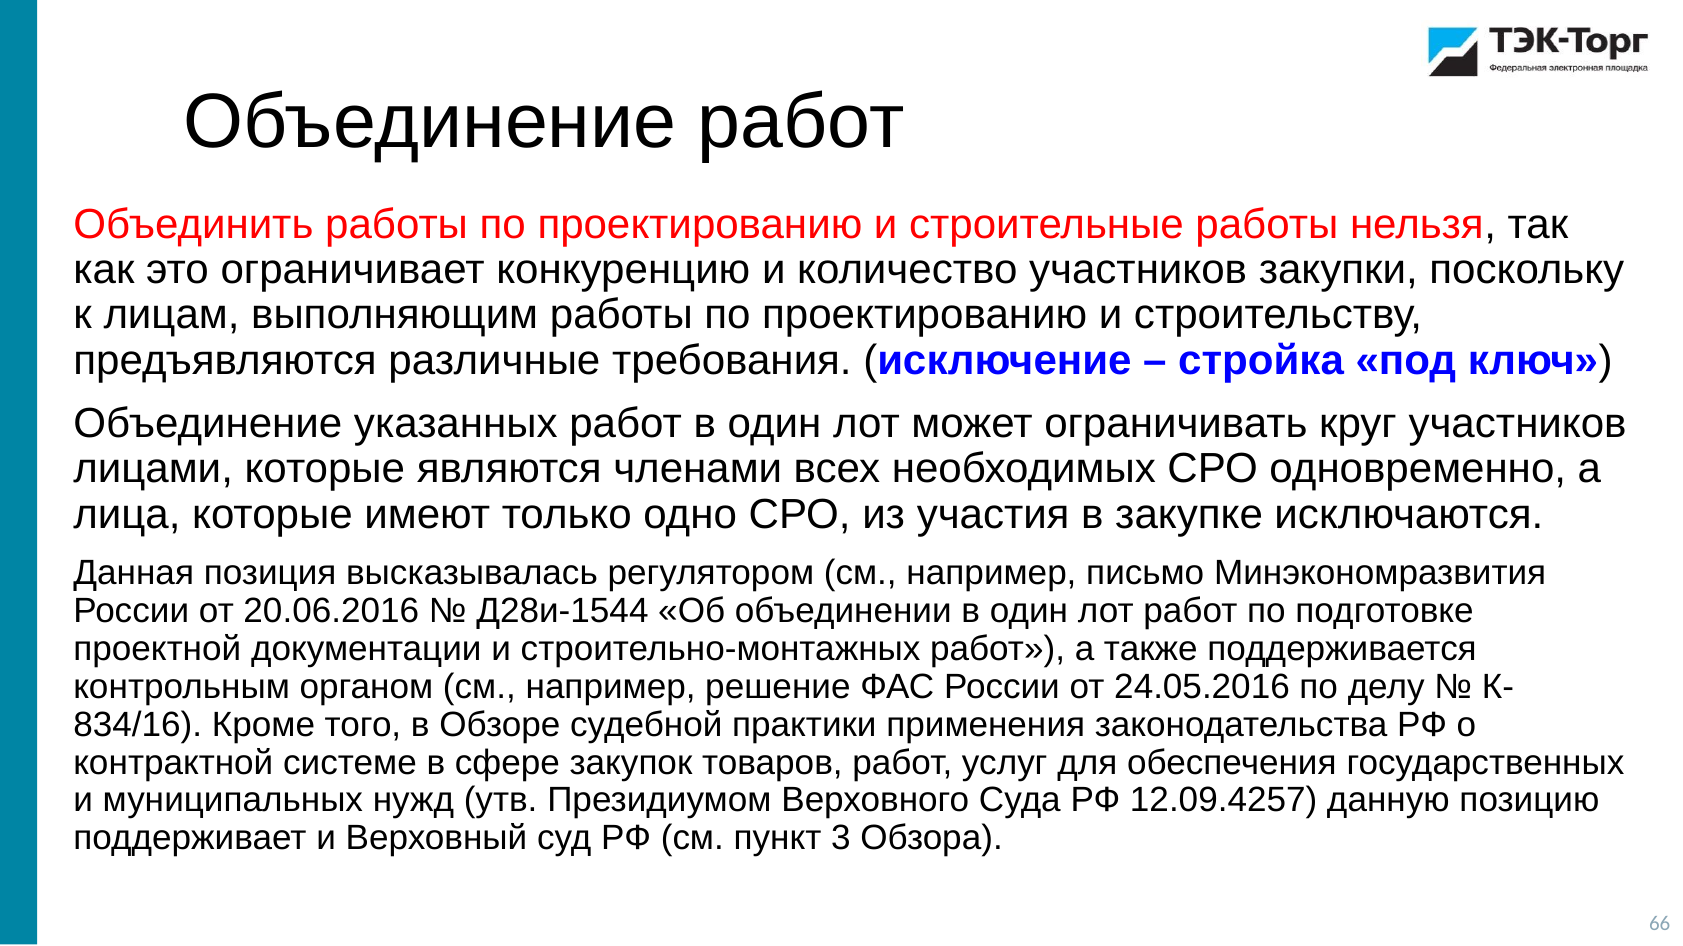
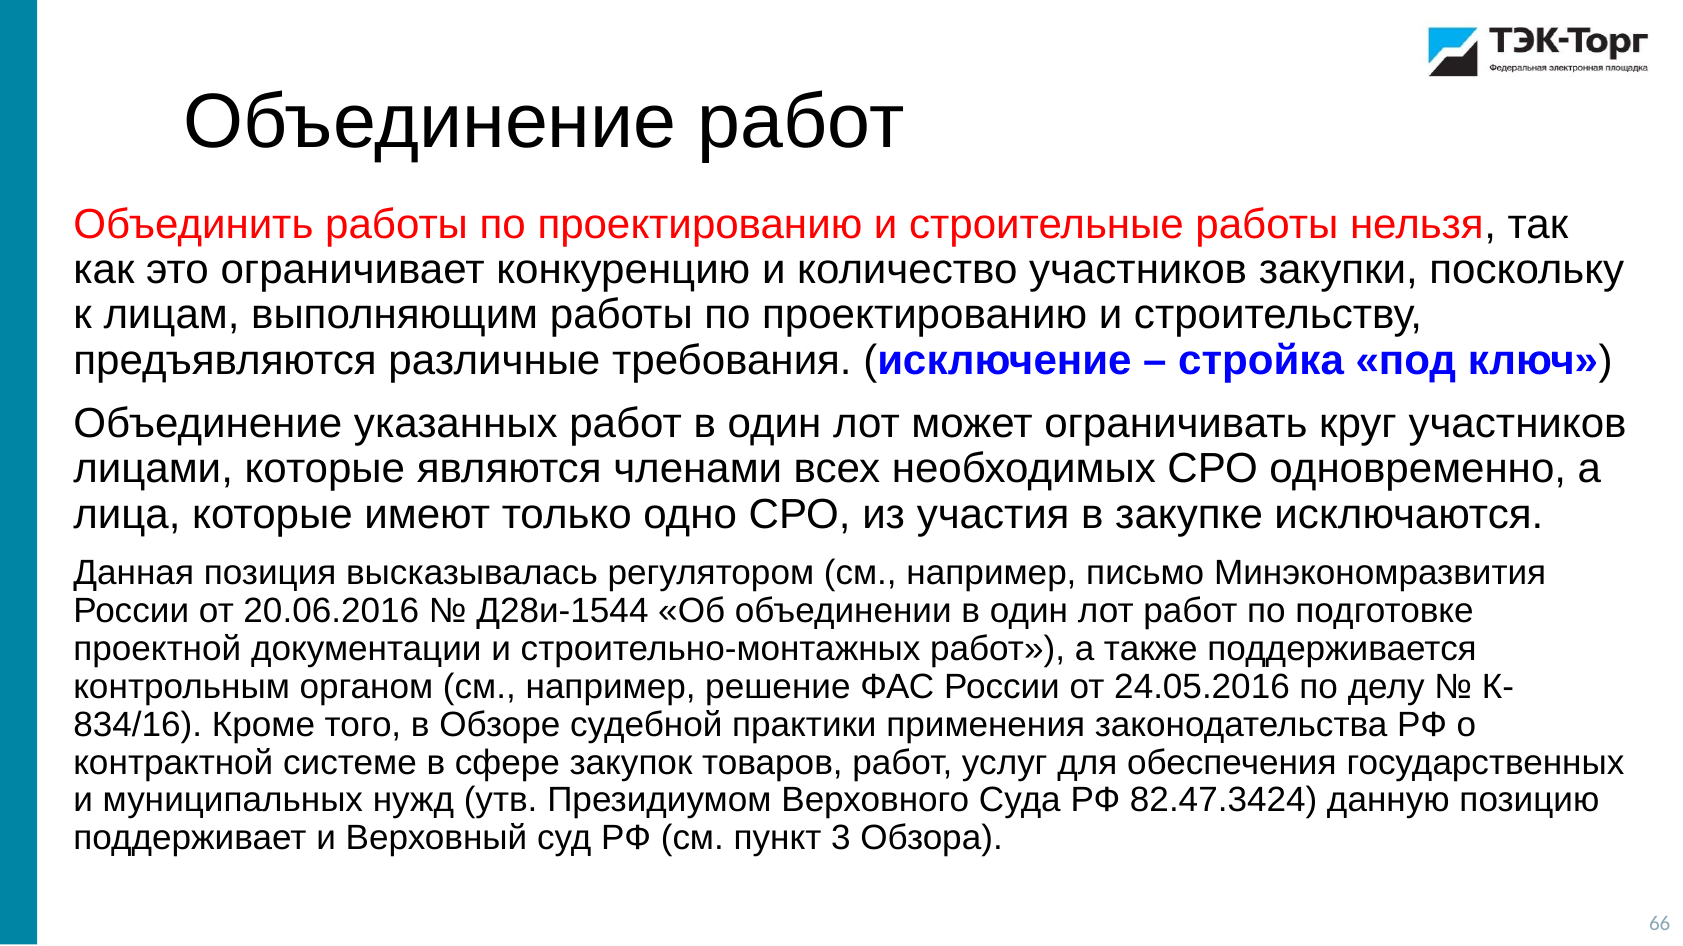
12.09.4257: 12.09.4257 -> 82.47.3424 (1224, 801)
